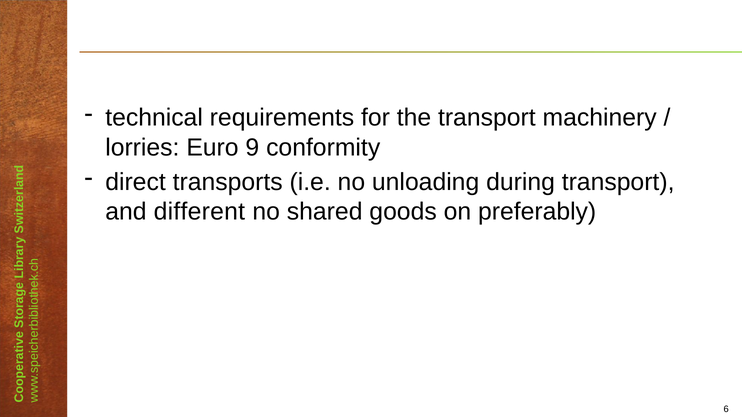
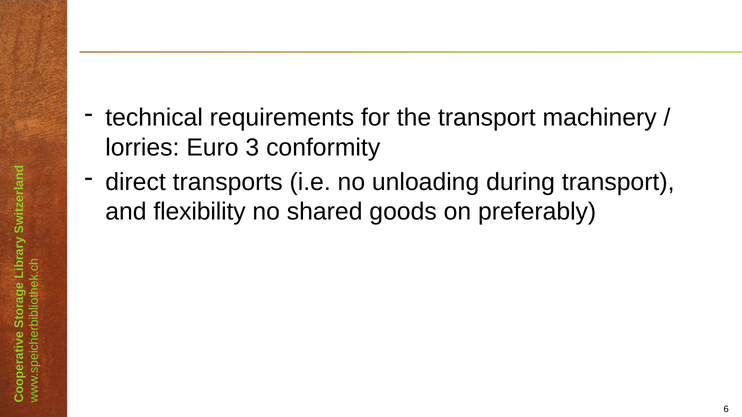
9: 9 -> 3 (252, 148)
different: different -> flexibility (200, 212)
